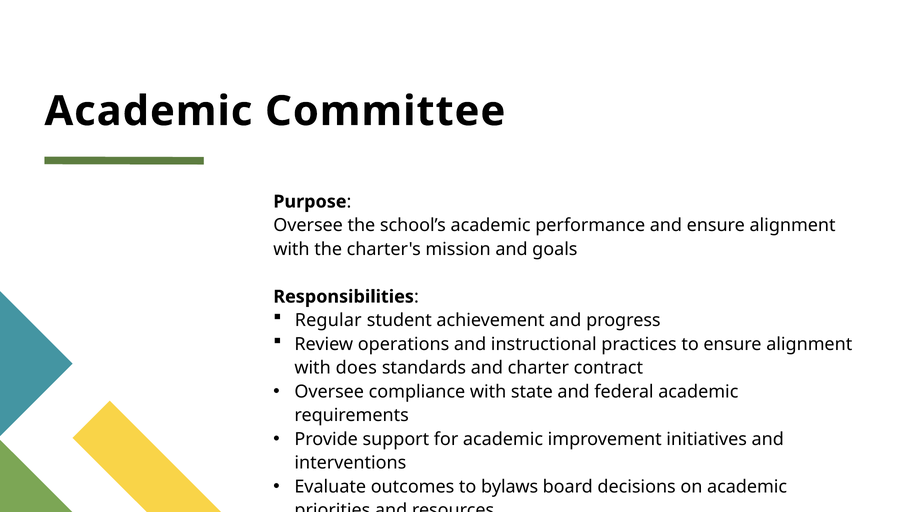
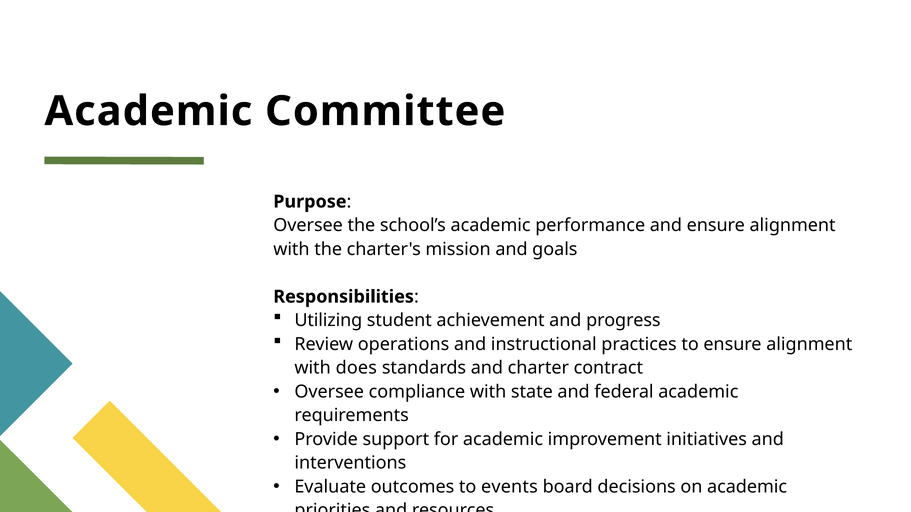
Regular: Regular -> Utilizing (328, 321)
bylaws: bylaws -> events (509, 487)
